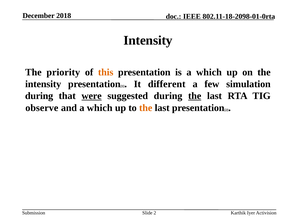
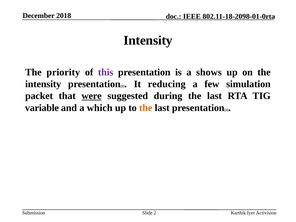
this colour: orange -> purple (106, 72)
is a which: which -> shows (209, 72)
different: different -> reducing (167, 84)
during: during -> packet (39, 96)
the underline: present -> none (195, 96)
observe: observe -> variable (42, 108)
